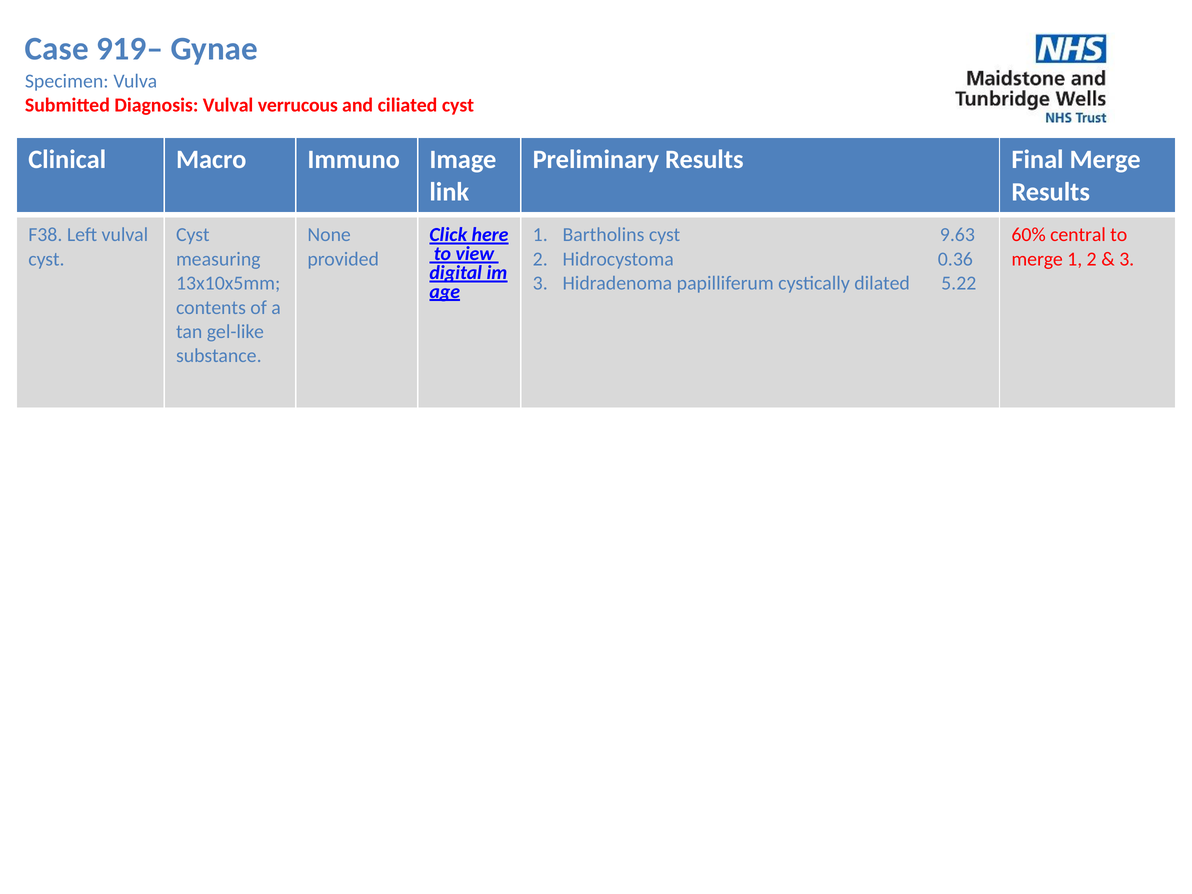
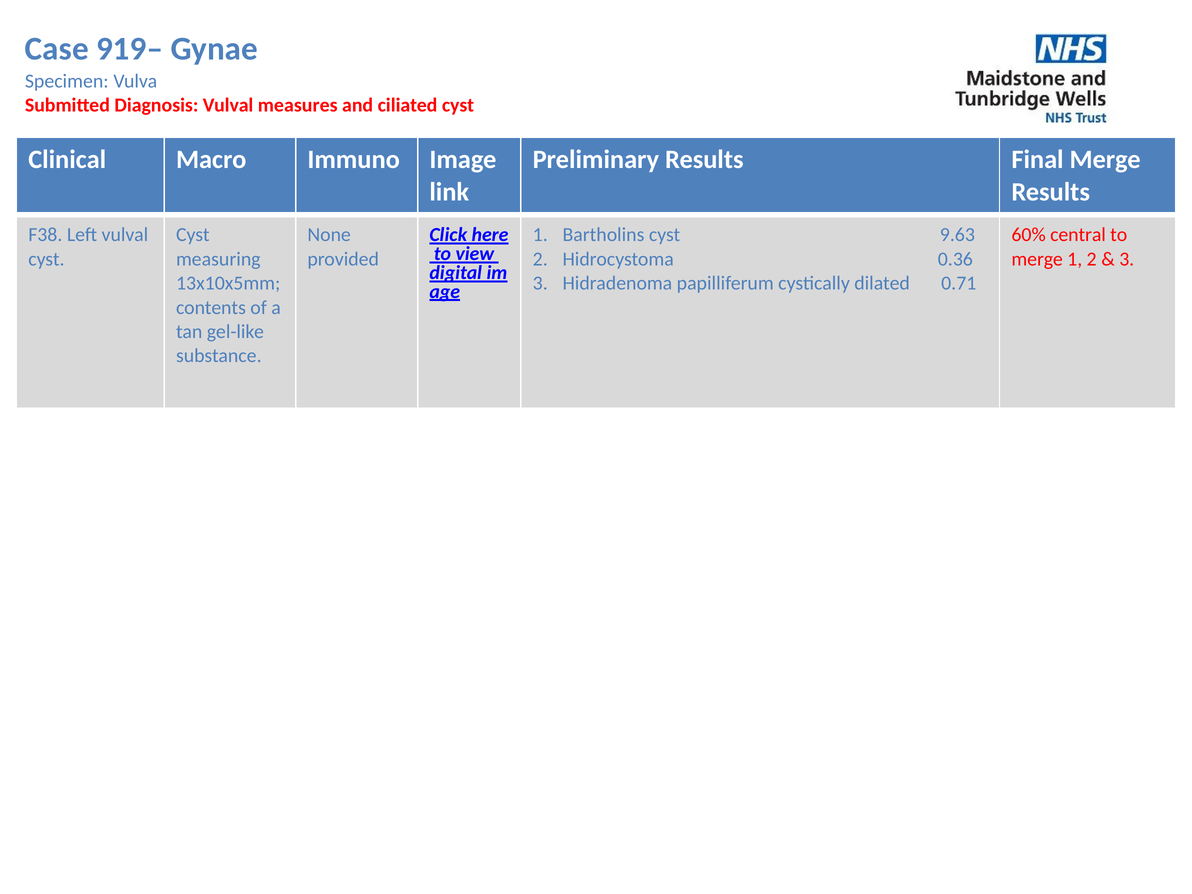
verrucous: verrucous -> measures (298, 105)
5.22: 5.22 -> 0.71 (959, 283)
